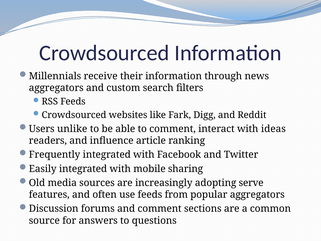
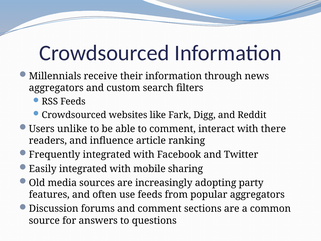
ideas: ideas -> there (273, 129)
serve: serve -> party (251, 183)
